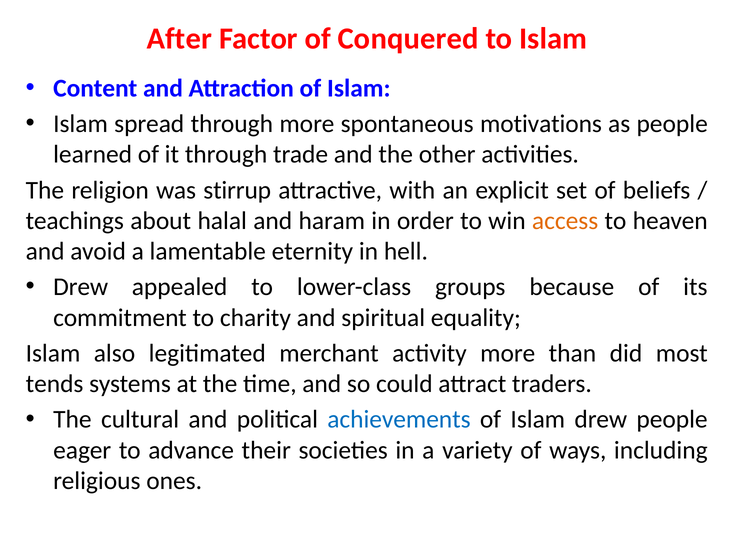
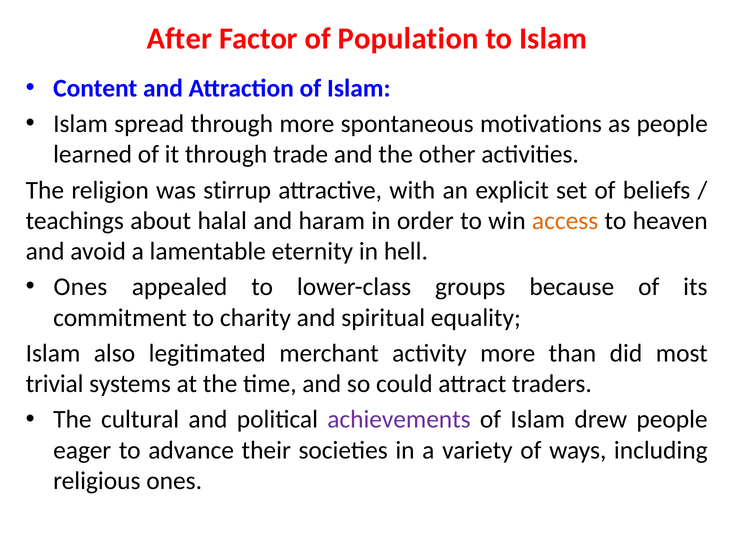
Conquered: Conquered -> Population (408, 39)
Drew: Drew -> Ones (80, 287)
tends: tends -> trivial (55, 384)
achievements colour: blue -> purple (399, 419)
